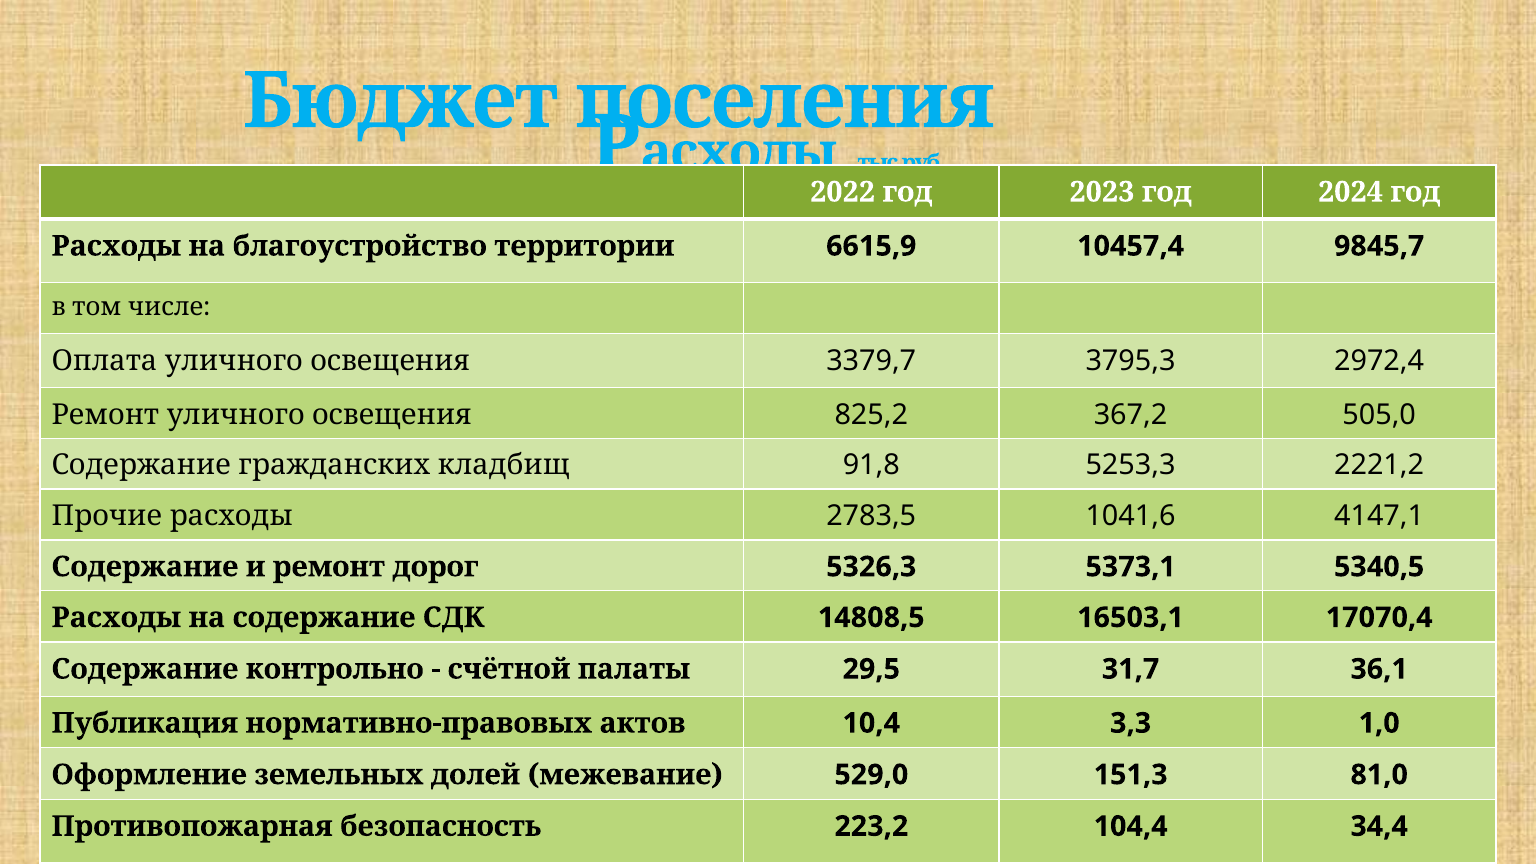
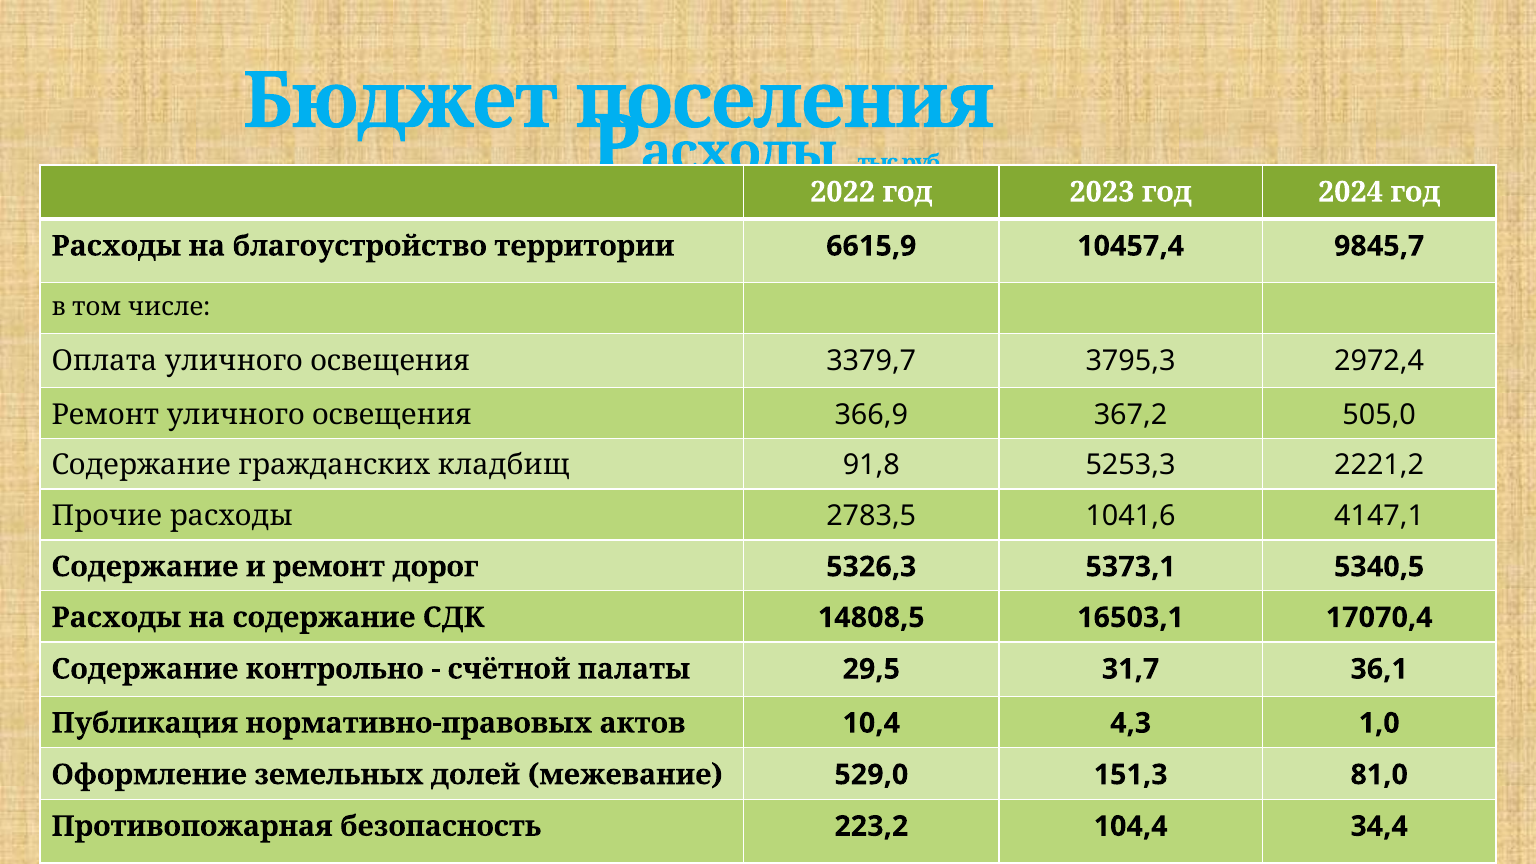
825,2: 825,2 -> 366,9 (871, 415)
3,3: 3,3 -> 4,3 (1131, 723)
